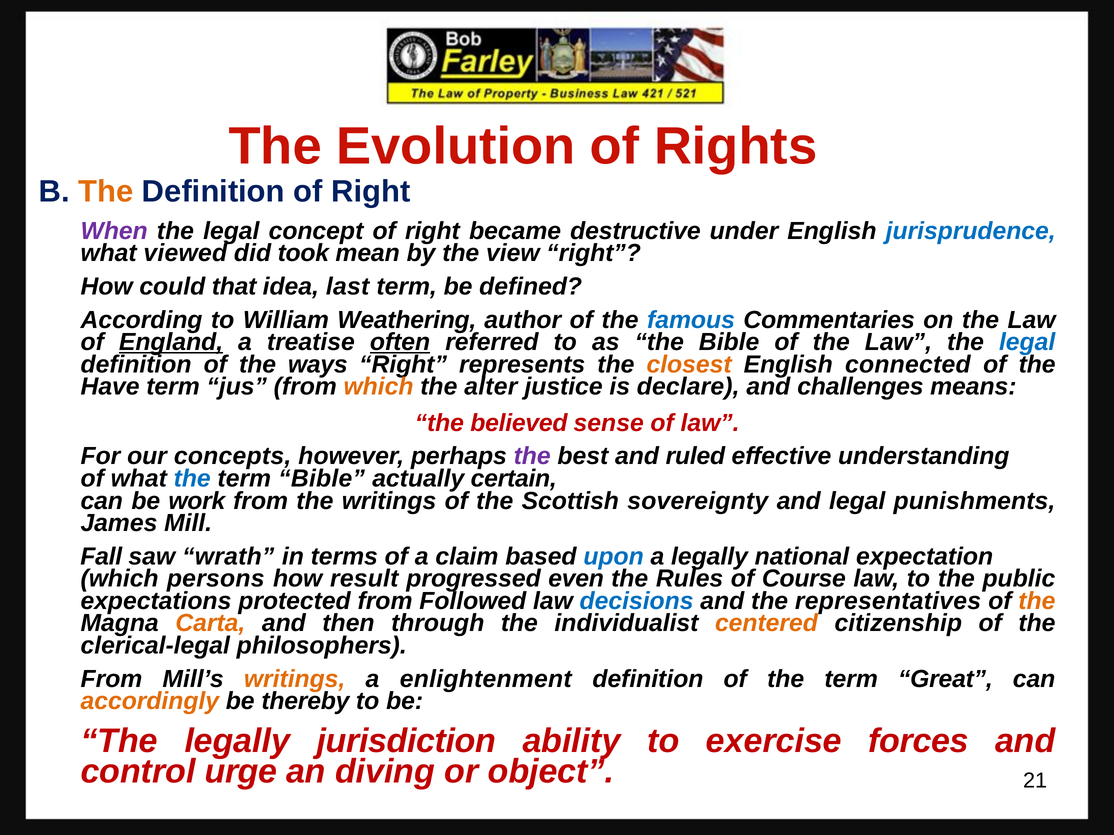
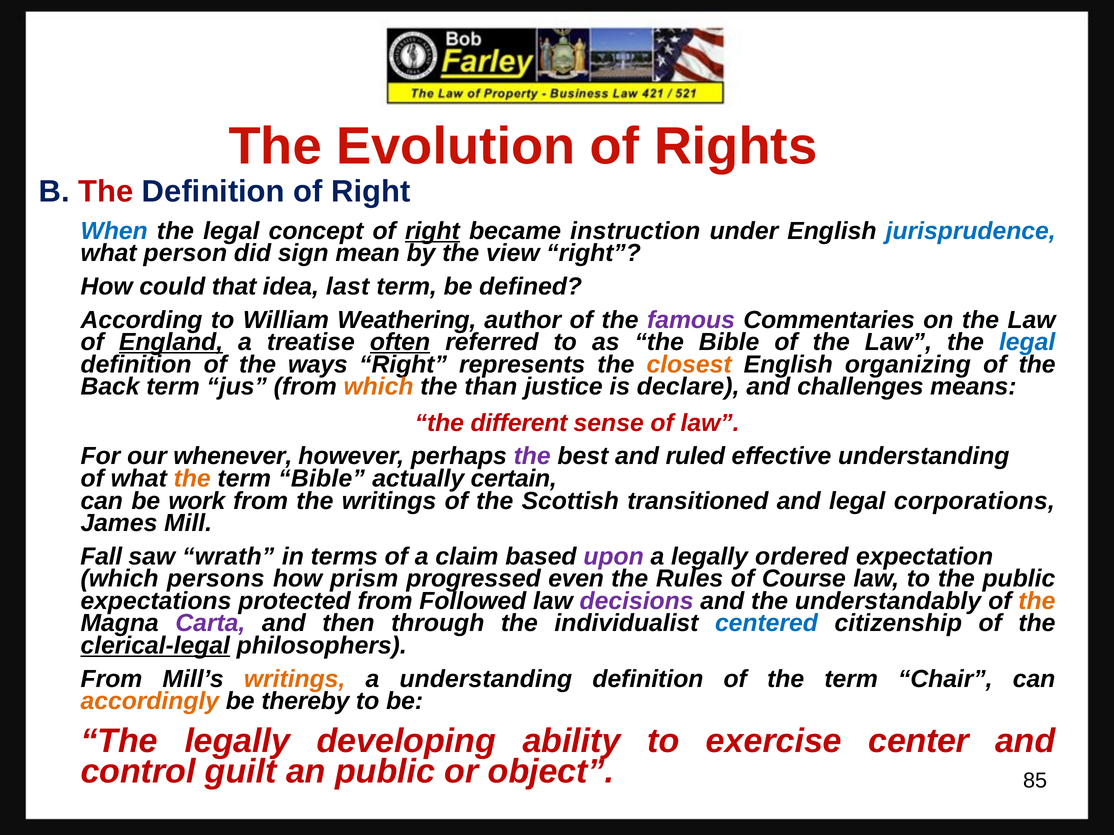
The colour: orange -> red (106, 192)
When colour: purple -> blue (114, 231)
right underline: none -> present (432, 231)
destructive: destructive -> instruction (635, 231)
viewed: viewed -> person (185, 253)
took: took -> sign (303, 253)
famous colour: blue -> purple (691, 320)
connected: connected -> organizing (908, 365)
Have: Have -> Back (110, 387)
alter: alter -> than (491, 387)
believed: believed -> different (519, 423)
concepts: concepts -> whenever (233, 457)
the colour: blue -> orange (192, 479)
sovereignty: sovereignty -> transitioned (698, 501)
punishments: punishments -> corporations (974, 501)
upon colour: blue -> purple (614, 557)
national: national -> ordered (802, 557)
result: result -> prism (364, 579)
decisions colour: blue -> purple (637, 601)
representatives: representatives -> understandably (888, 601)
Carta colour: orange -> purple (210, 624)
centered colour: orange -> blue (766, 624)
clerical-legal underline: none -> present (155, 646)
a enlightenment: enlightenment -> understanding (486, 679)
Great: Great -> Chair (945, 679)
jurisdiction: jurisdiction -> developing (406, 741)
forces: forces -> center (919, 741)
urge: urge -> guilt (241, 772)
an diving: diving -> public (385, 772)
21: 21 -> 85 (1035, 781)
